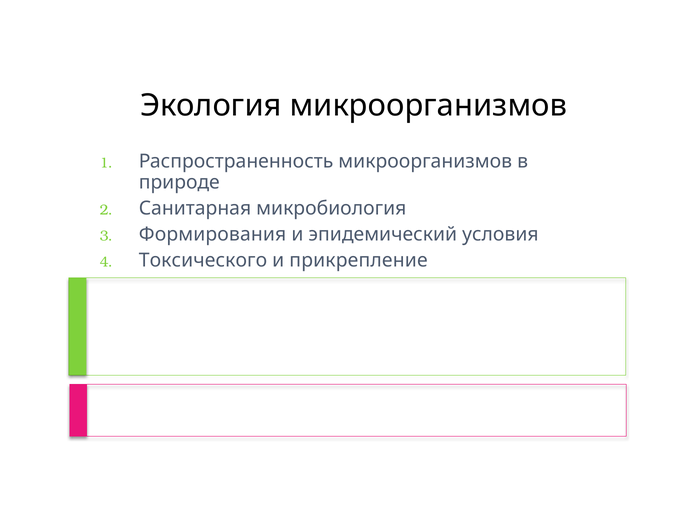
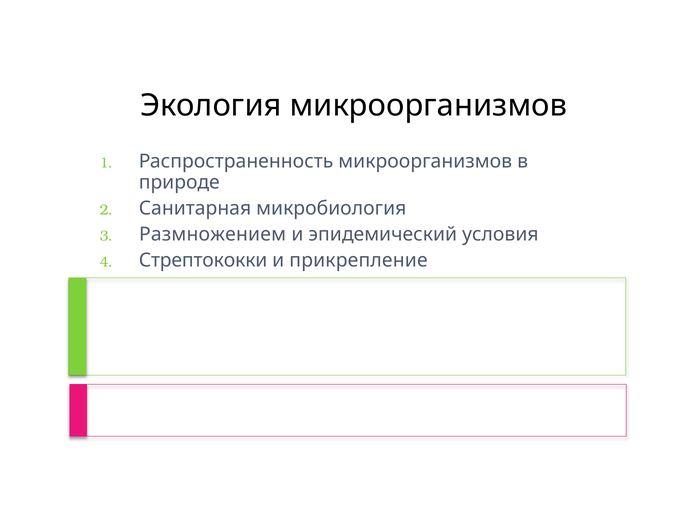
Формирования: Формирования -> Размножением (213, 234)
Токсического: Токсического -> Стрептококки (203, 261)
